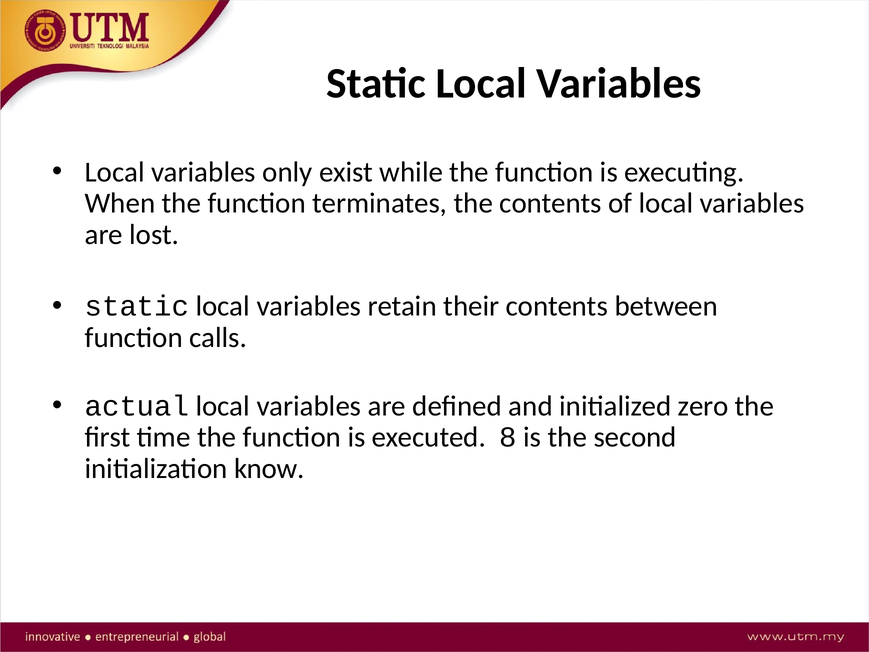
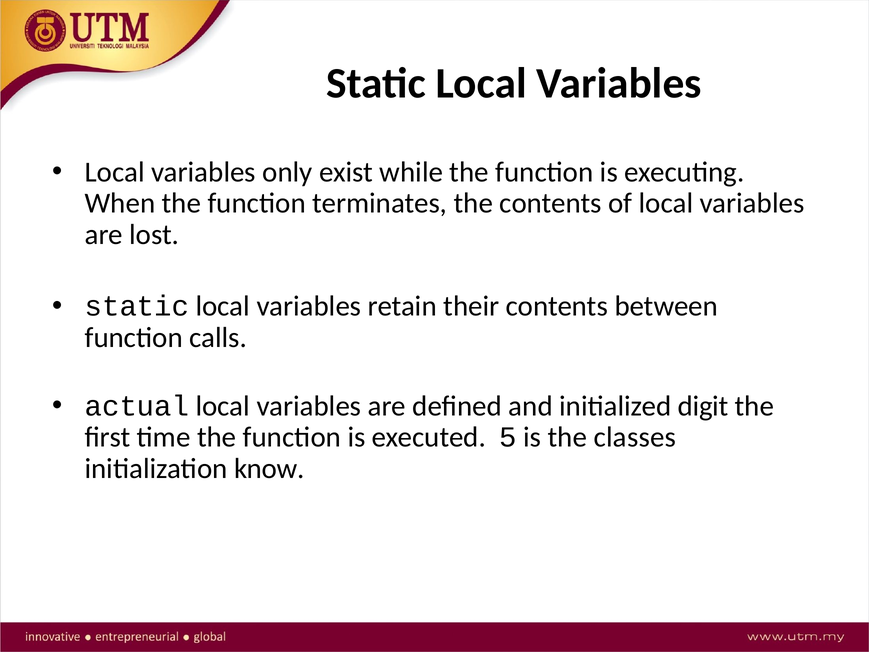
zero: zero -> digit (703, 406)
8: 8 -> 5 (508, 437)
second: second -> classes (635, 437)
